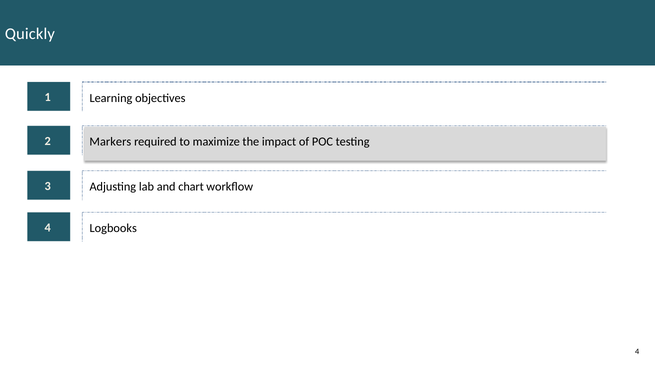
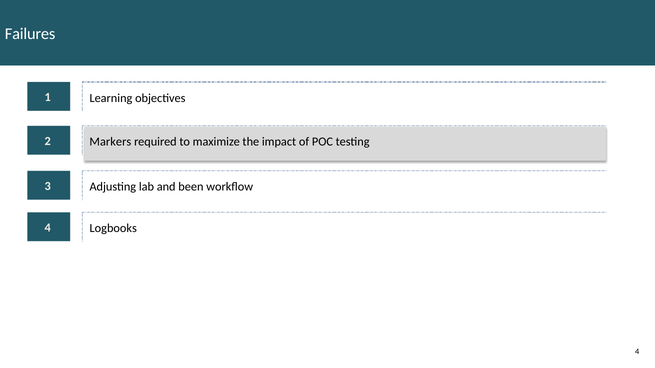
Quickly: Quickly -> Failures (30, 34)
chart: chart -> been (191, 187)
